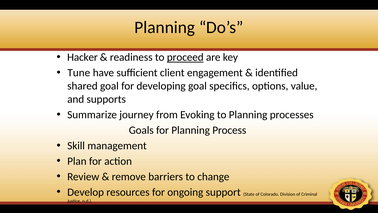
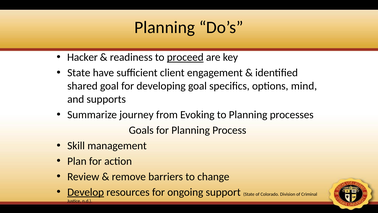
Tune: Tune -> State (79, 73)
value: value -> mind (304, 86)
Develop underline: none -> present (86, 192)
